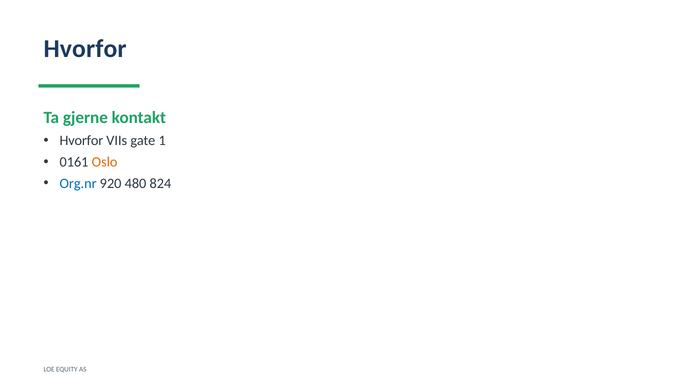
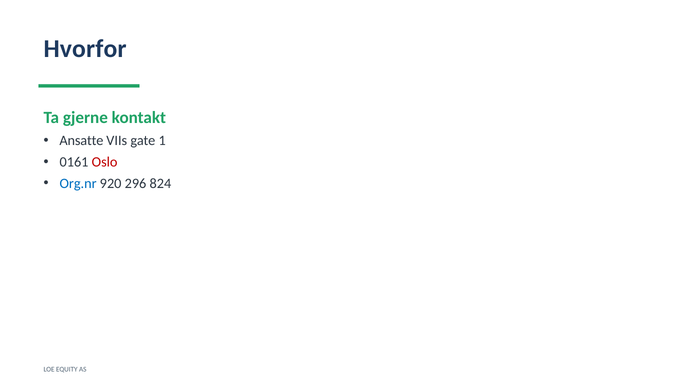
Hvorfor: Hvorfor -> Ansatte (81, 141)
Oslo colour: orange -> red (105, 162)
480: 480 -> 296 (136, 183)
